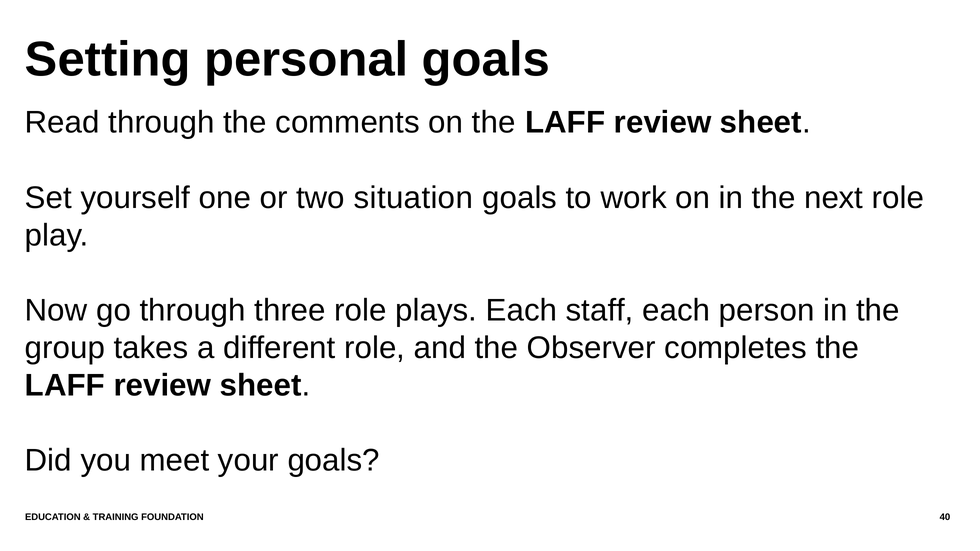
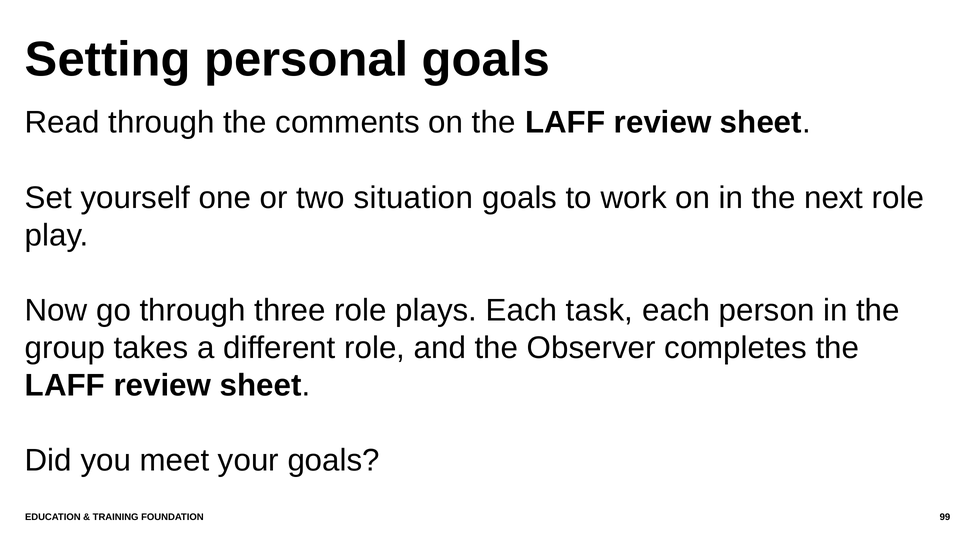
staff: staff -> task (600, 310)
40: 40 -> 99 (945, 517)
